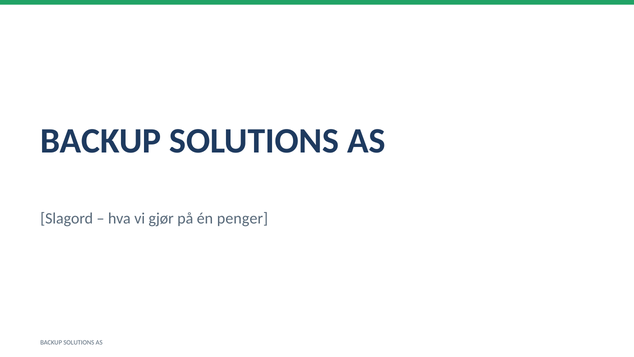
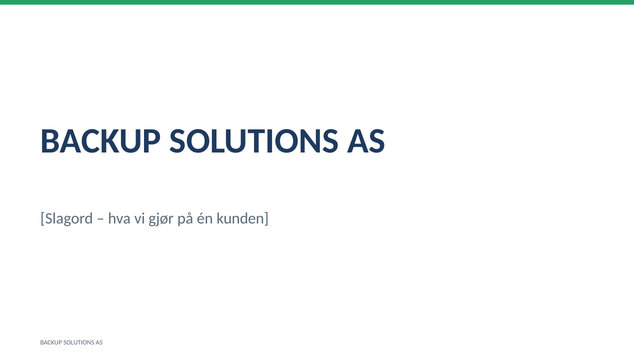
penger: penger -> kunden (243, 218)
